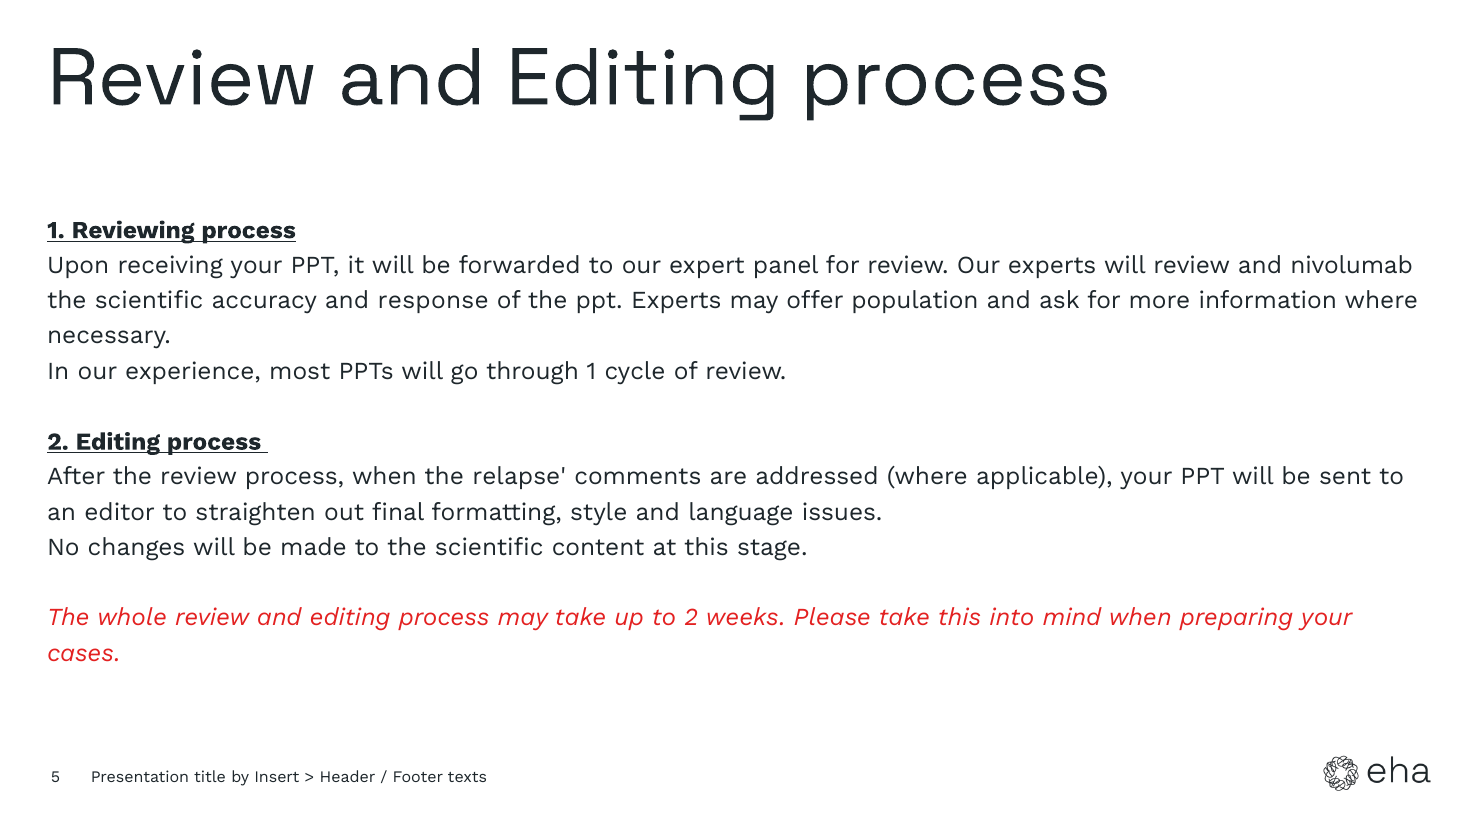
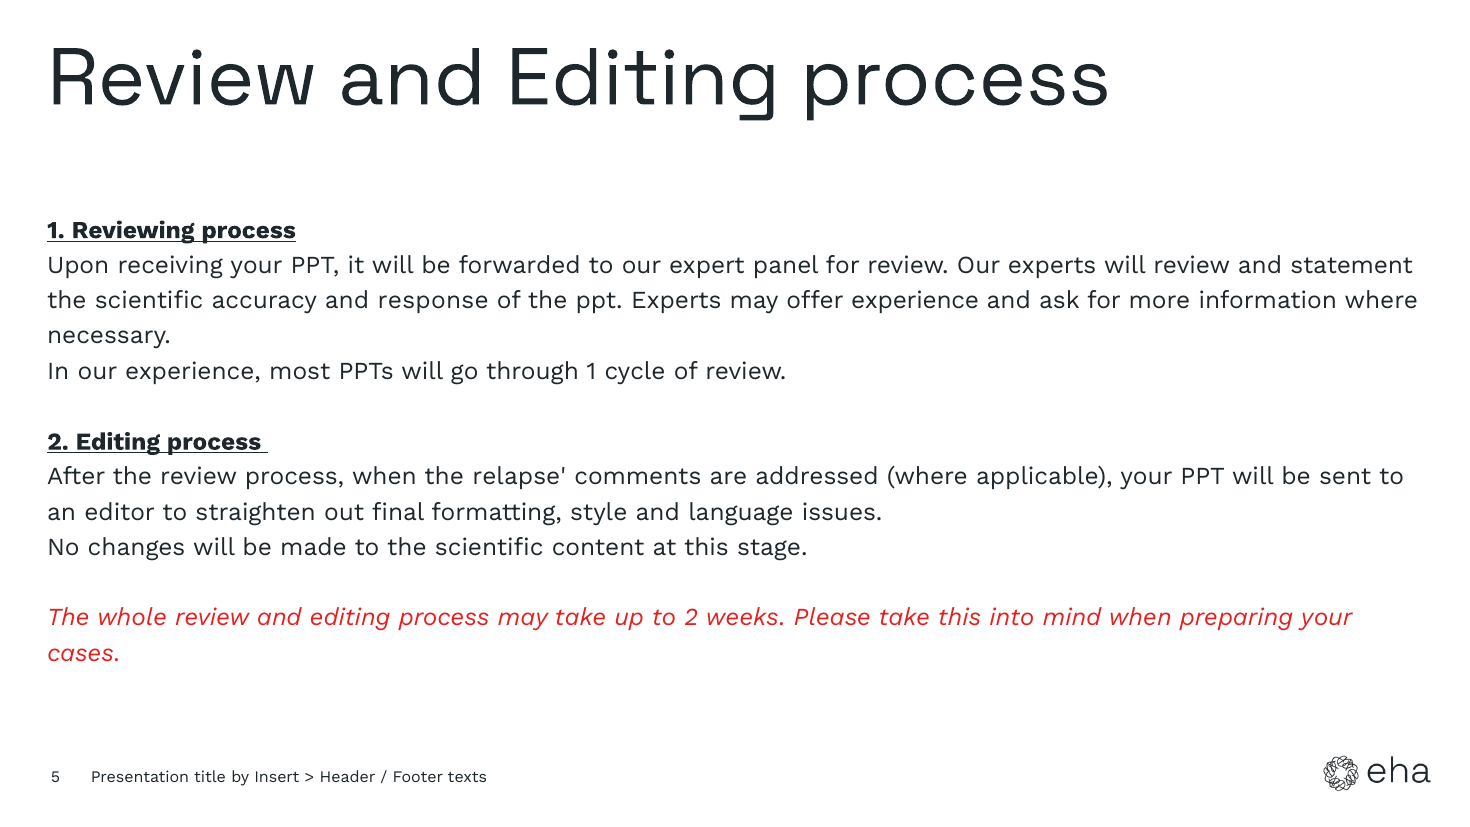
nivolumab: nivolumab -> statement (1352, 265)
offer population: population -> experience (915, 301)
